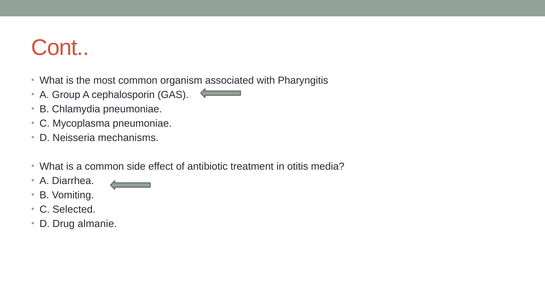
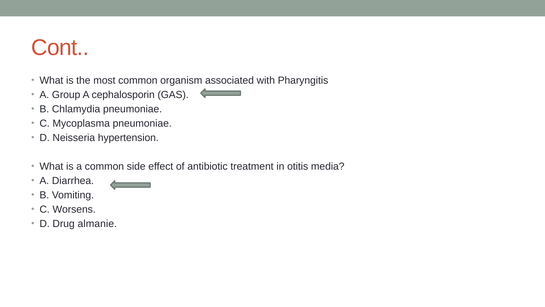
mechanisms: mechanisms -> hypertension (128, 138)
Selected: Selected -> Worsens (74, 209)
